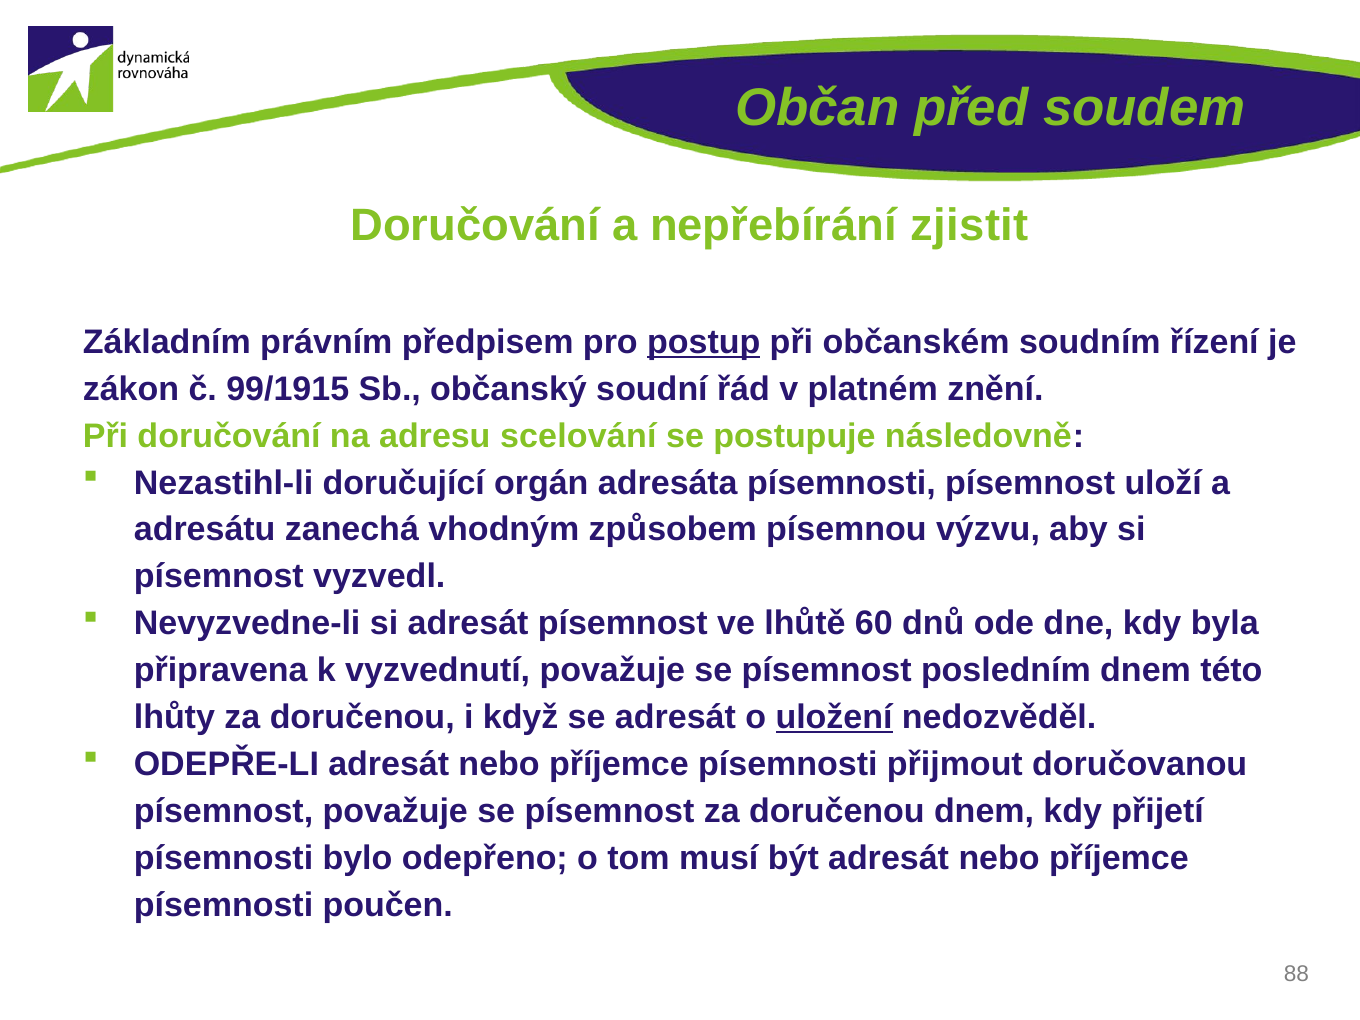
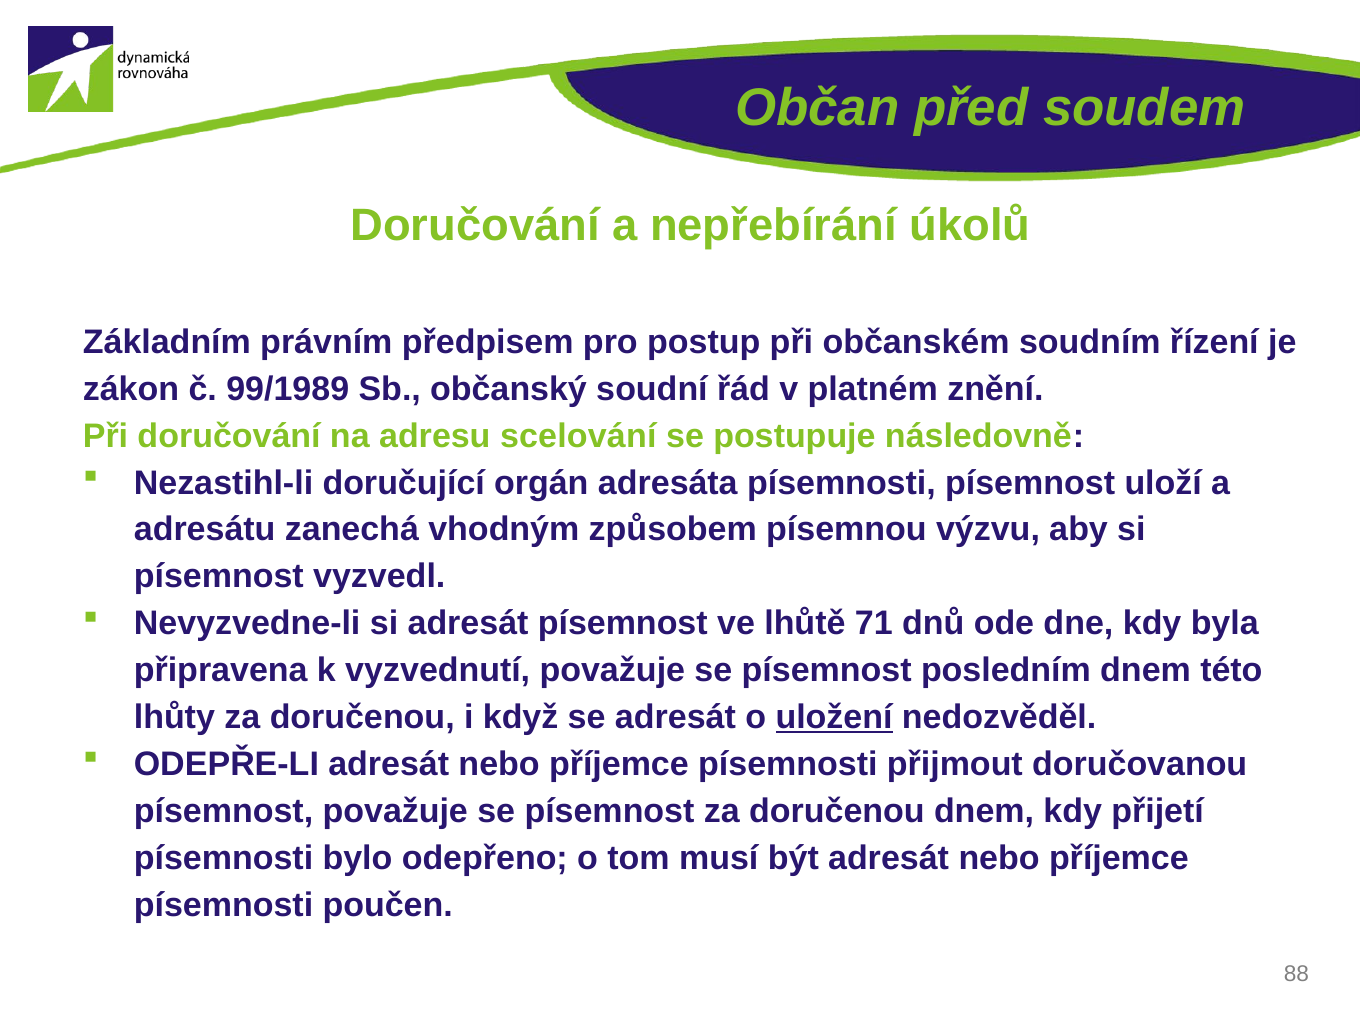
zjistit: zjistit -> úkolů (970, 226)
postup underline: present -> none (704, 342)
99/1915: 99/1915 -> 99/1989 (288, 389)
60: 60 -> 71 (874, 624)
